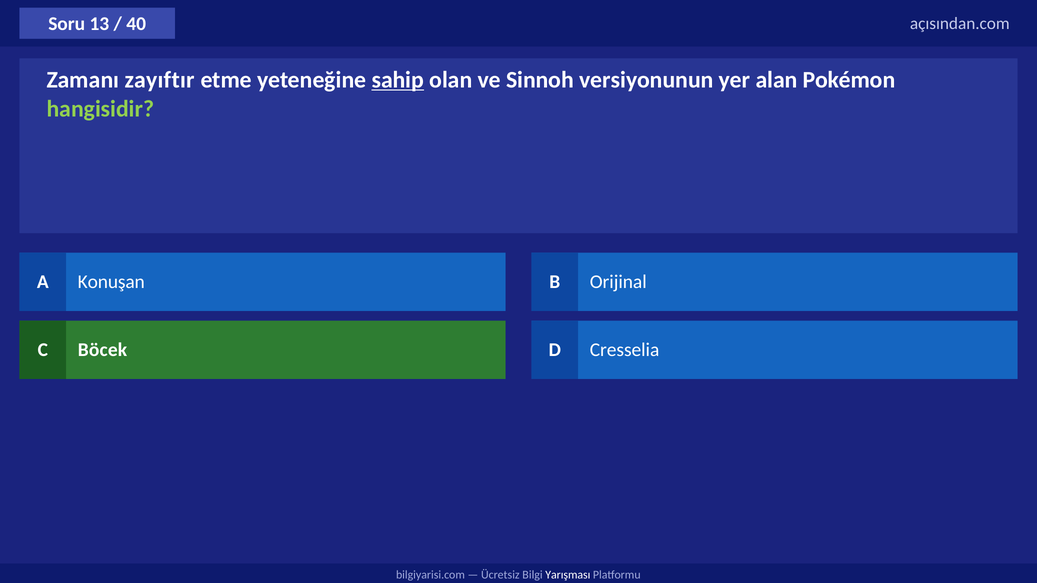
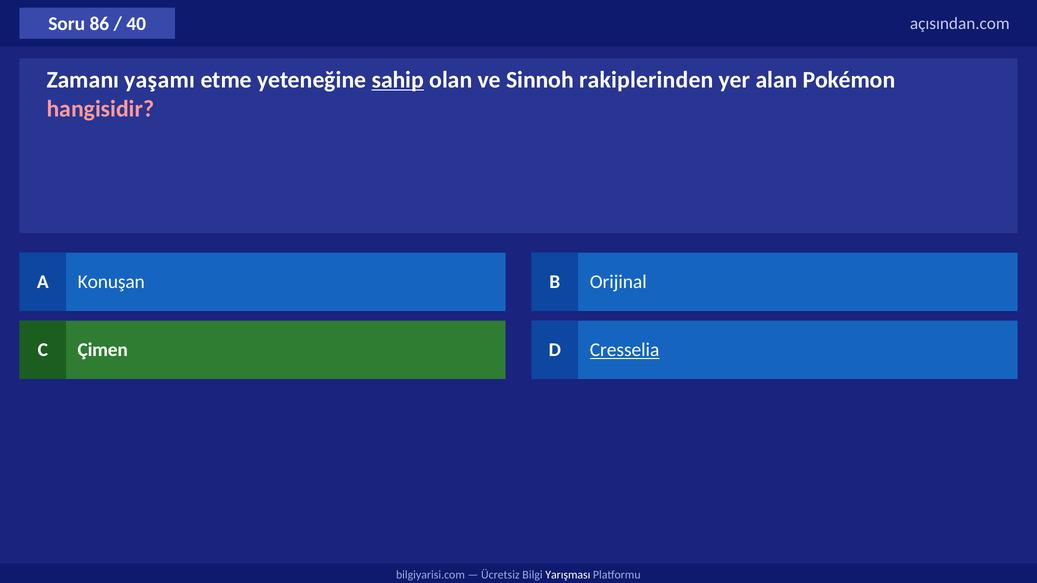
13: 13 -> 86 (99, 24)
zayıftır: zayıftır -> yaşamı (160, 80)
versiyonunun: versiyonunun -> rakiplerinden (646, 80)
hangisidir colour: light green -> pink (100, 109)
Böcek: Böcek -> Çimen (103, 350)
Cresselia underline: none -> present (625, 350)
